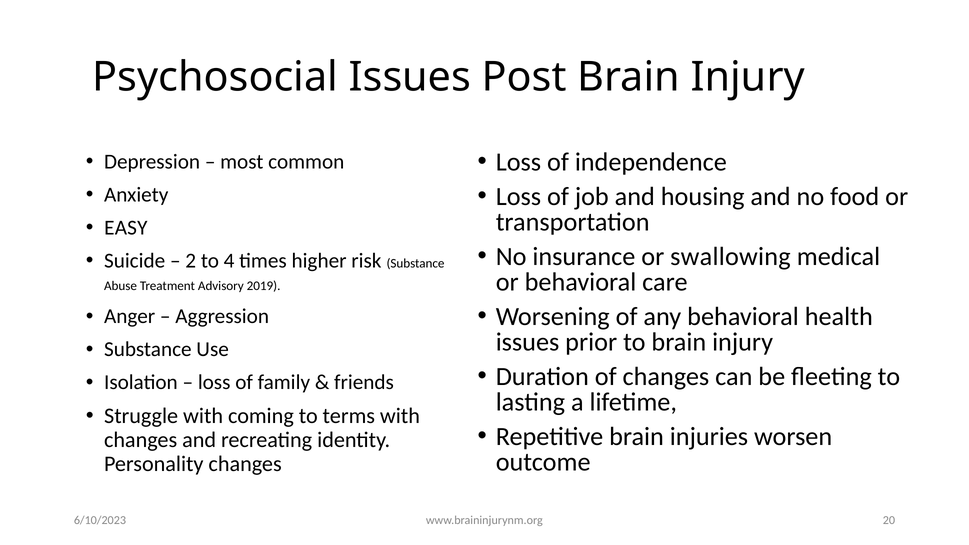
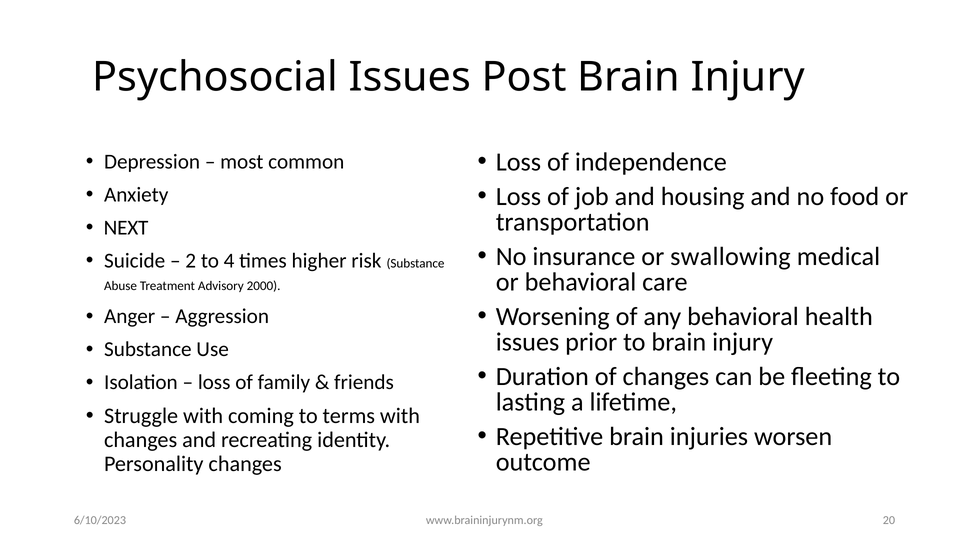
EASY: EASY -> NEXT (126, 228)
2019: 2019 -> 2000 (264, 286)
